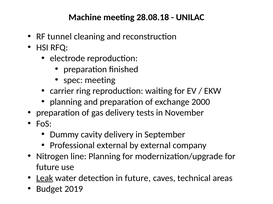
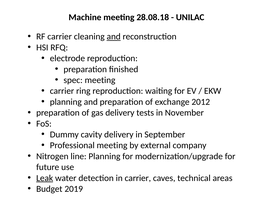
RF tunnel: tunnel -> carrier (60, 37)
and underline: none -> present (114, 37)
2000: 2000 -> 2012 (201, 102)
Professional external: external -> meeting (112, 146)
in future: future -> carrier (138, 179)
